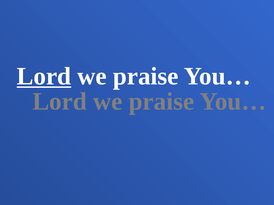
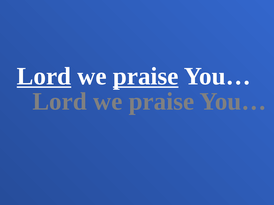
praise underline: none -> present (146, 77)
